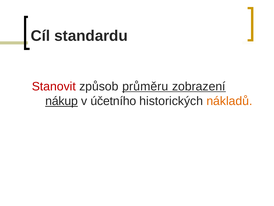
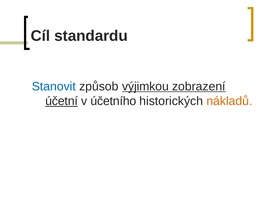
Stanovit colour: red -> blue (54, 86)
průměru: průměru -> výjimkou (145, 86)
nákup: nákup -> účetní (62, 101)
